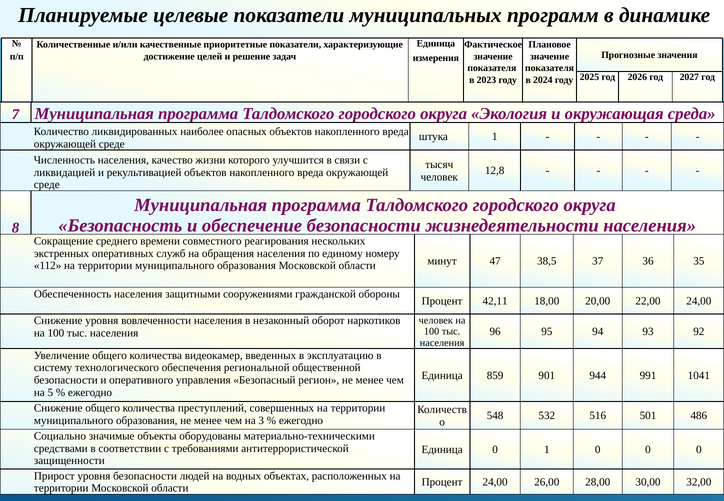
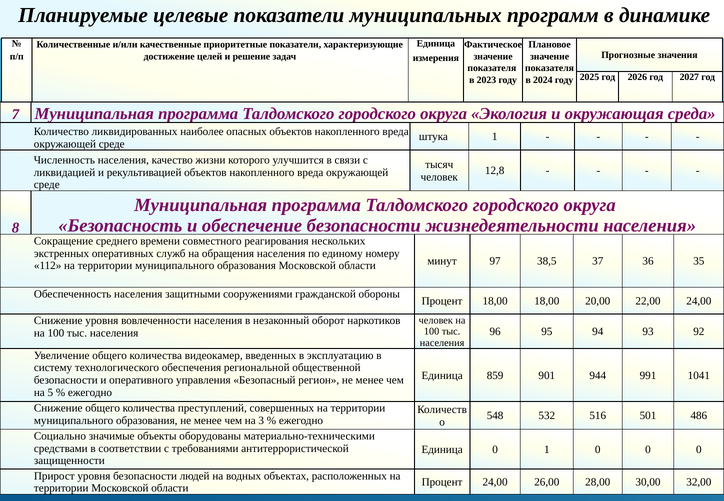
47: 47 -> 97 (495, 261)
Процент 42,11: 42,11 -> 18,00 (495, 301)
